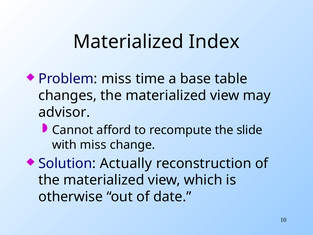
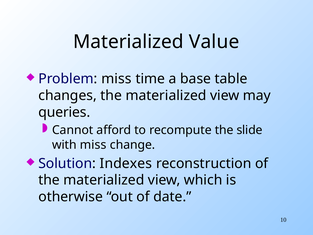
Index: Index -> Value (214, 42)
advisor: advisor -> queries (64, 112)
Actually: Actually -> Indexes (126, 163)
